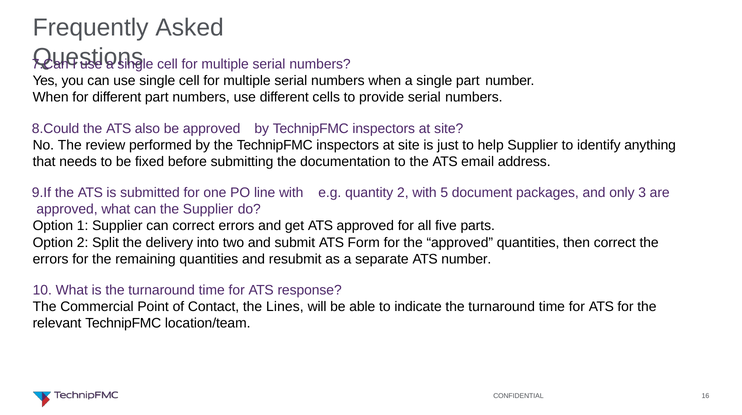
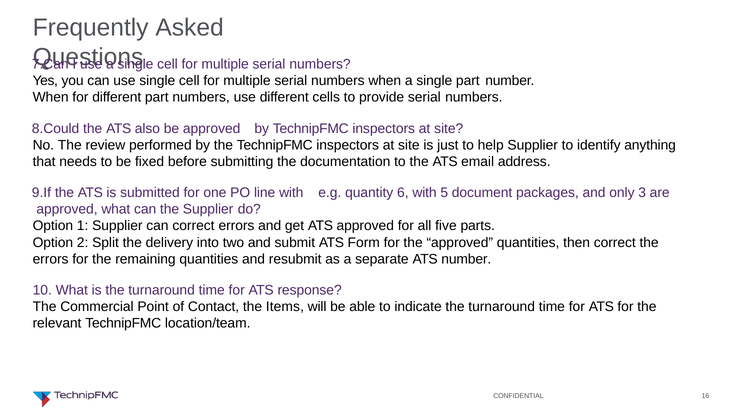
quantity 2: 2 -> 6 (403, 193)
Lines: Lines -> Items (285, 307)
